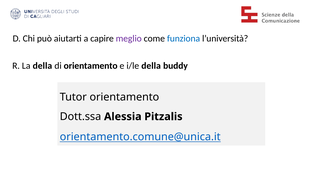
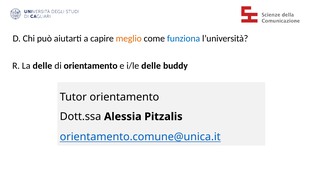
meglio colour: purple -> orange (129, 38)
La della: della -> delle (42, 66)
i/le della: della -> delle (151, 66)
